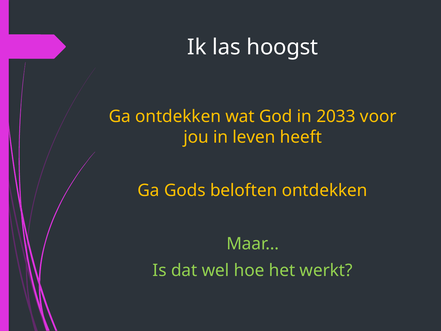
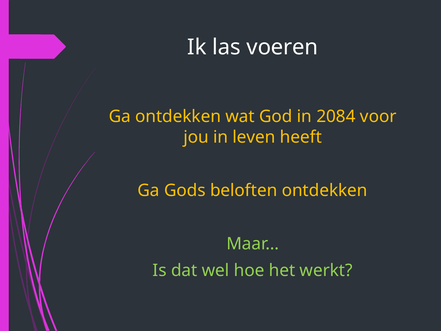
hoogst: hoogst -> voeren (282, 47)
2033: 2033 -> 2084 (336, 117)
